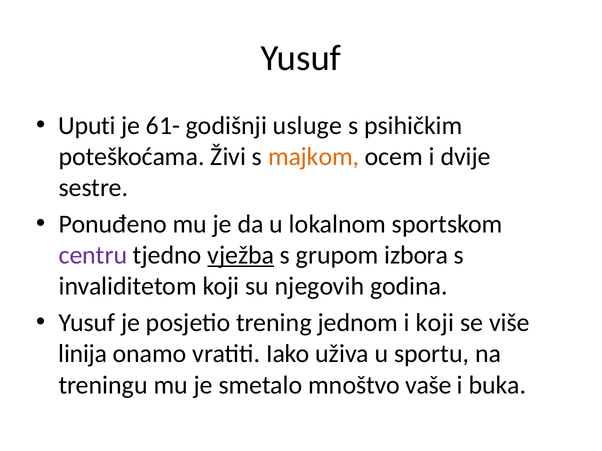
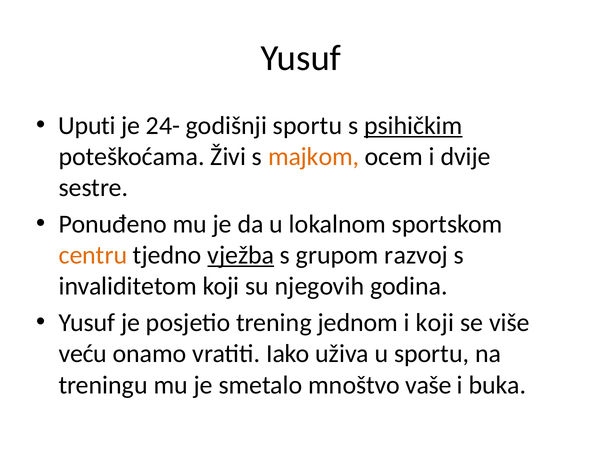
61-: 61- -> 24- (163, 126)
godišnji usluge: usluge -> sportu (308, 126)
psihičkim underline: none -> present (413, 126)
centru colour: purple -> orange (93, 256)
izbora: izbora -> razvoj (416, 256)
linija: linija -> veću (83, 354)
